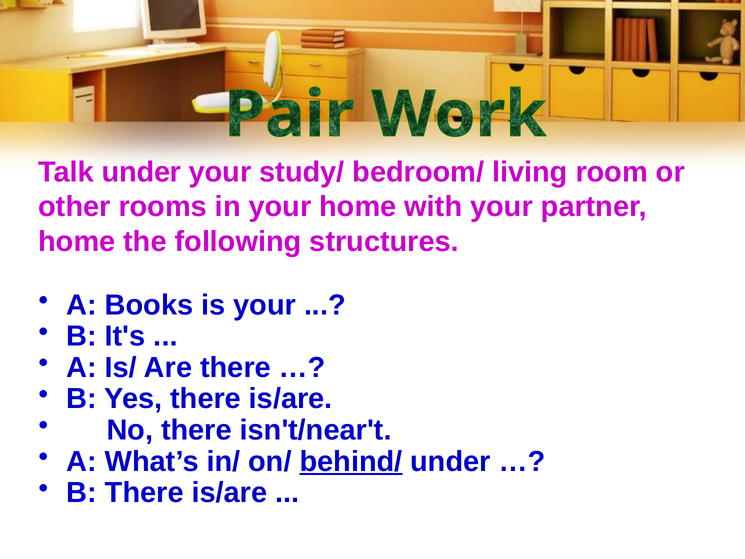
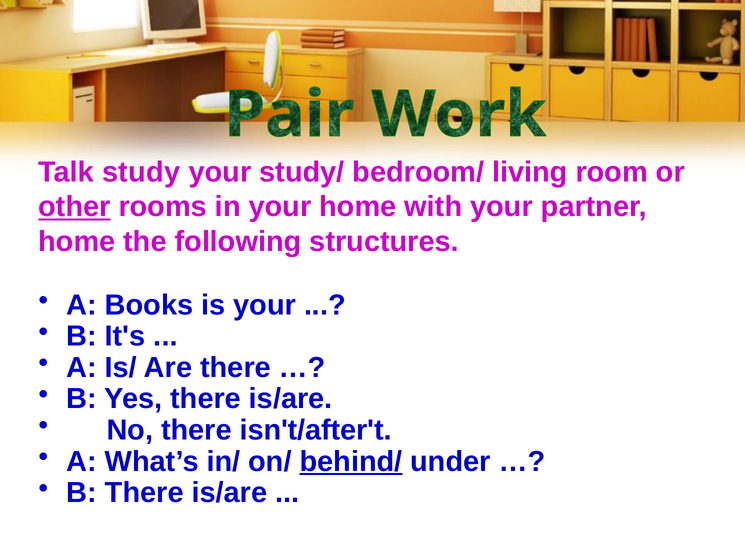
Talk under: under -> study (141, 172)
other underline: none -> present (74, 207)
isn't/near't: isn't/near't -> isn't/after't (316, 430)
